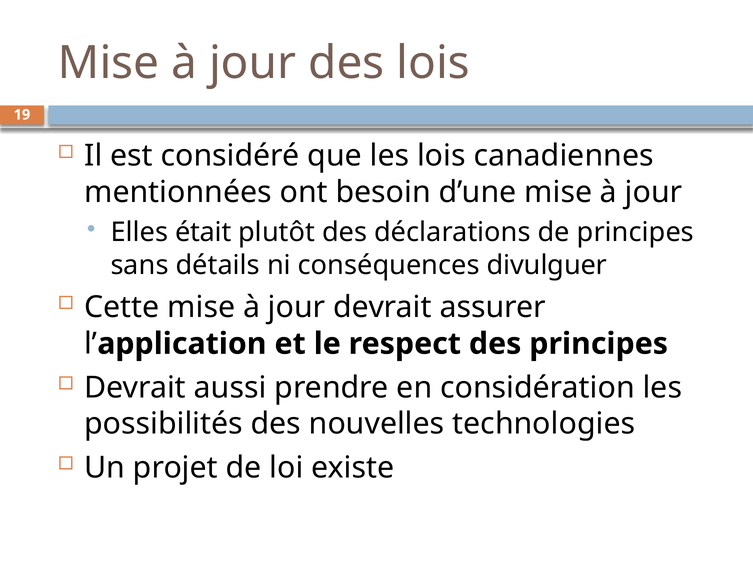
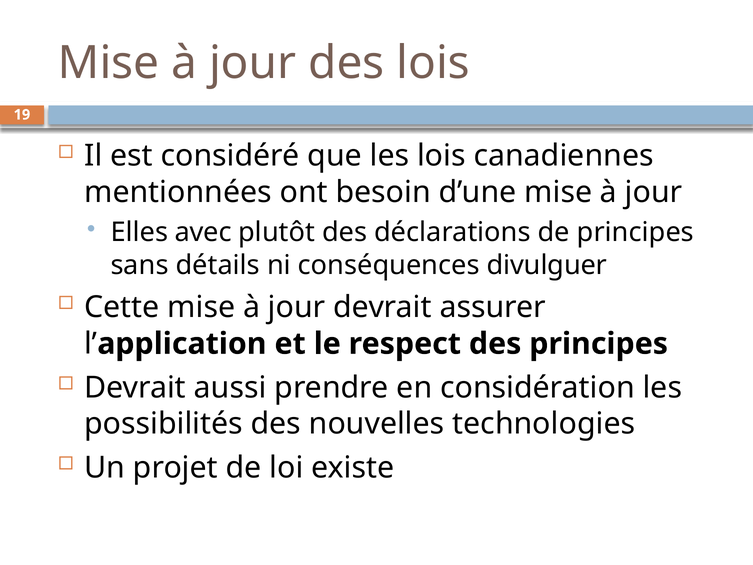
était: était -> avec (203, 232)
